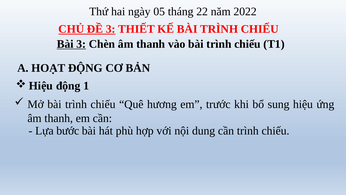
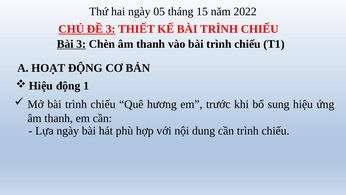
22: 22 -> 15 (202, 12)
Lựa bước: bước -> ngày (68, 131)
